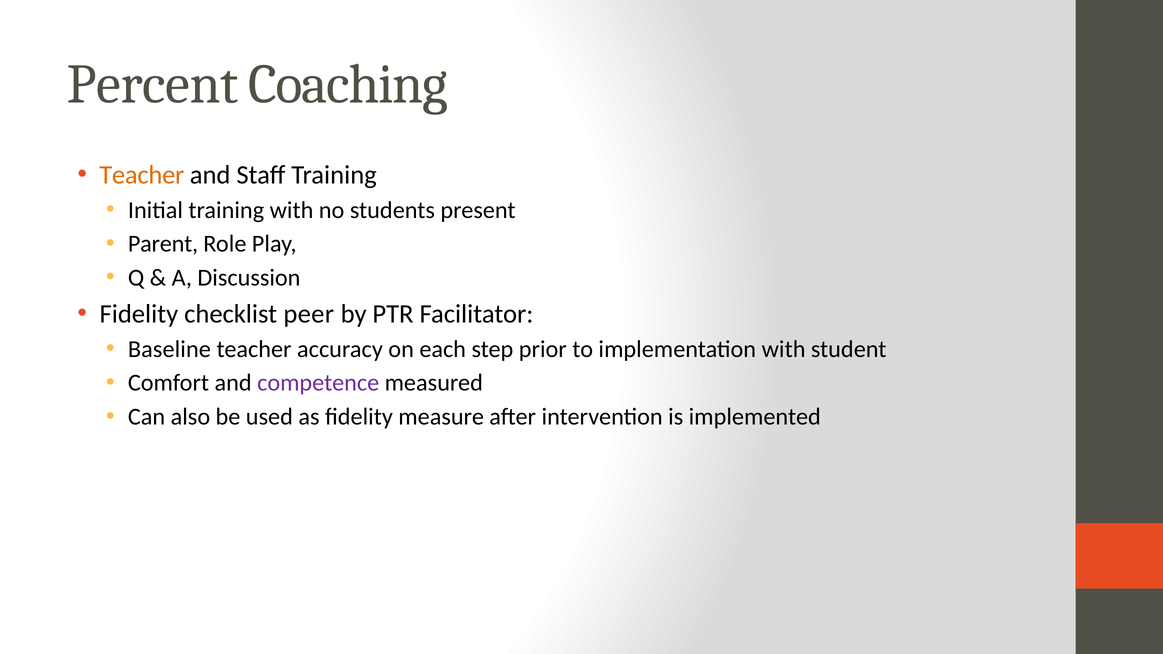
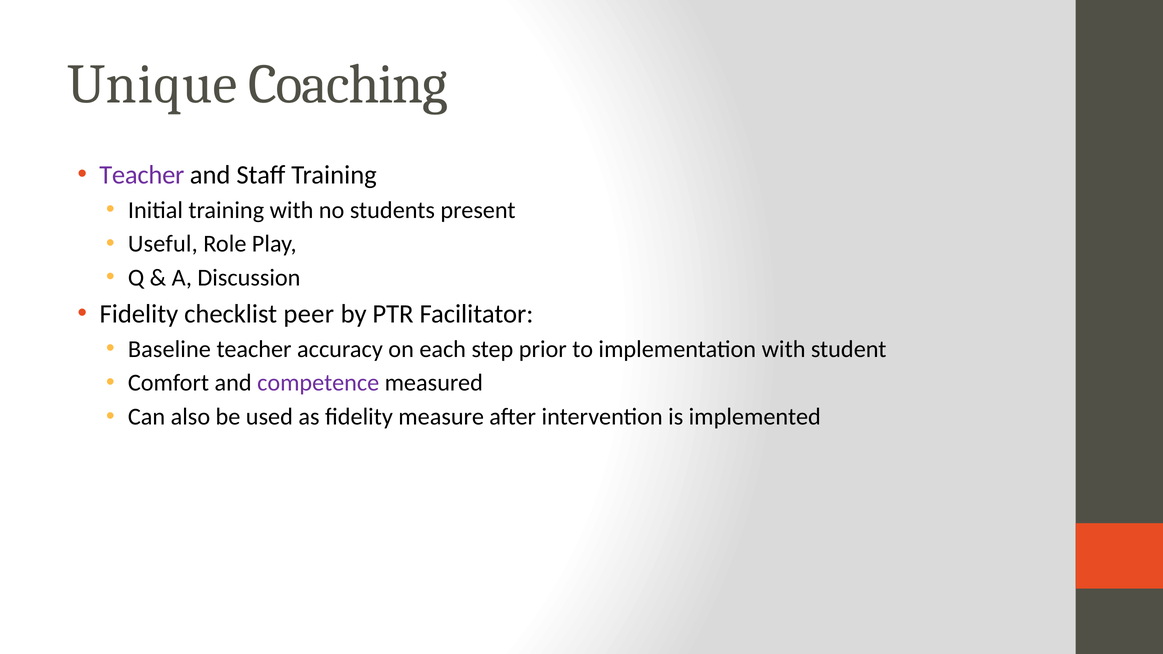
Percent: Percent -> Unique (152, 85)
Teacher colour: orange -> purple (142, 175)
Parent: Parent -> Useful (163, 244)
